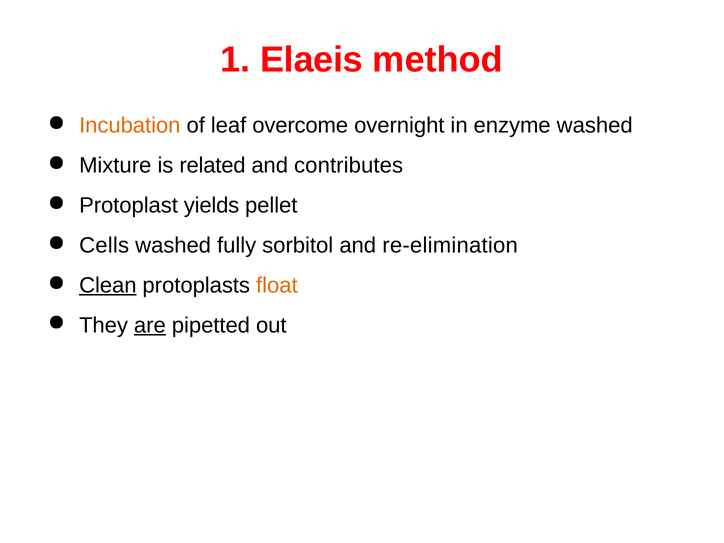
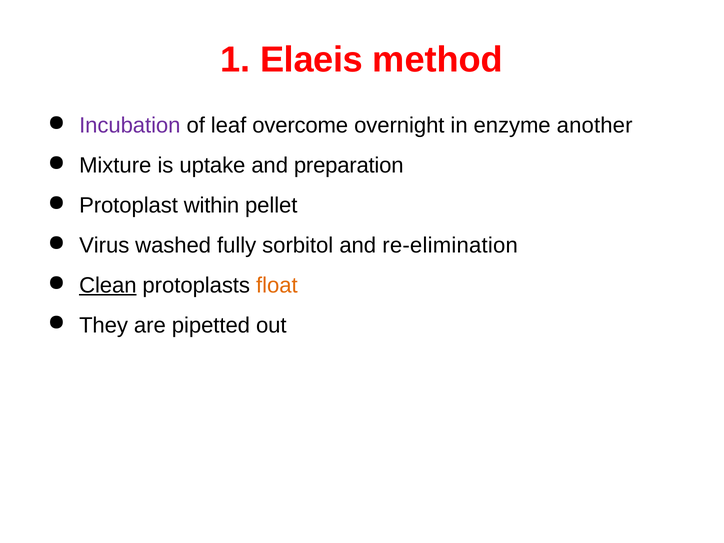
Incubation colour: orange -> purple (130, 125)
enzyme washed: washed -> another (595, 125)
related: related -> uptake (212, 165)
contributes: contributes -> preparation (349, 165)
yields: yields -> within (212, 205)
Cells: Cells -> Virus (104, 245)
are underline: present -> none (150, 325)
